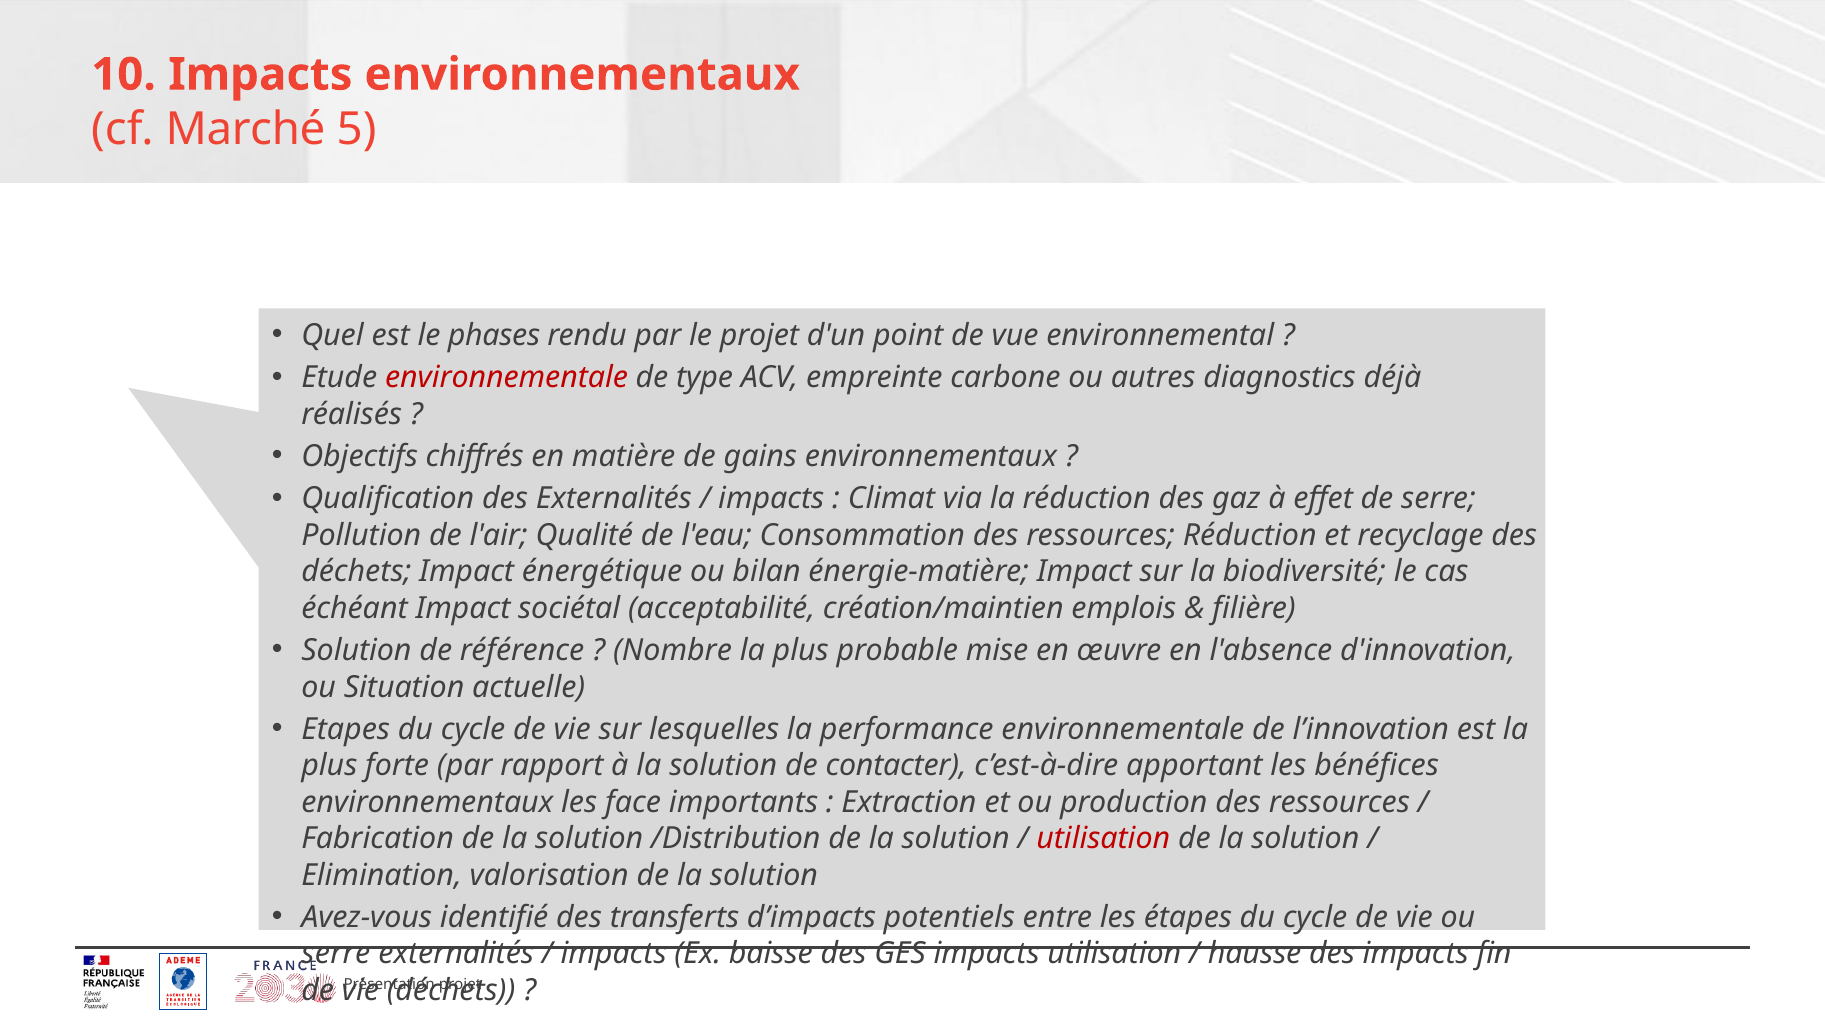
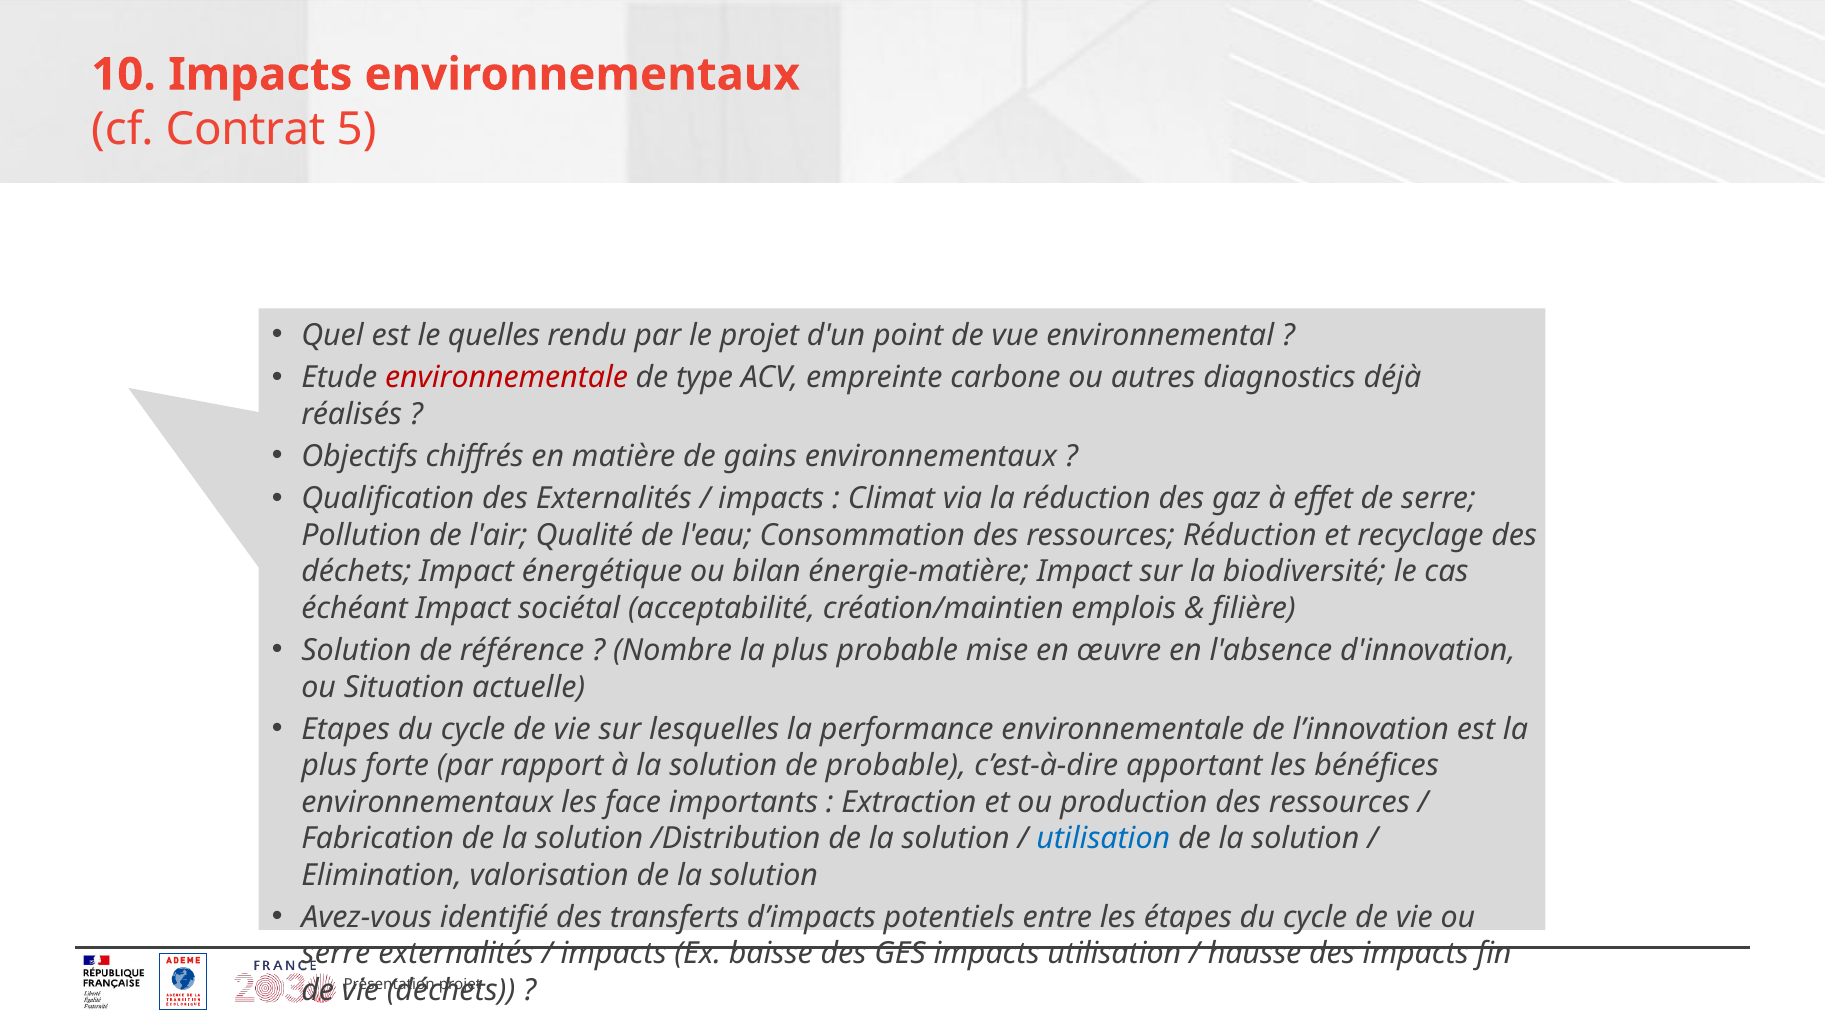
Marché: Marché -> Contrat (245, 129)
phases: phases -> quelles (494, 336)
de contacter: contacter -> probable (896, 765)
utilisation colour: red -> blue (1103, 838)
